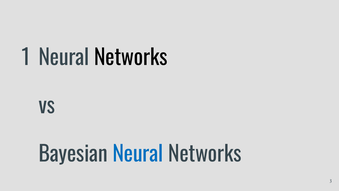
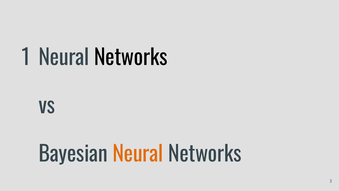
Neural colour: blue -> orange (138, 154)
